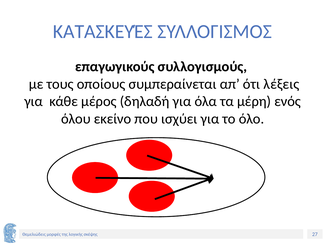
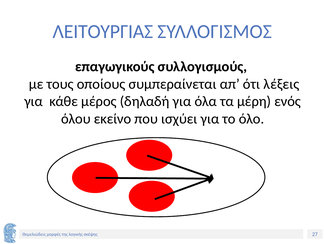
ΚΑΤΑΣΚΕΥΈΣ: ΚΑΤΑΣΚΕΥΈΣ -> ΛΕΙΤΟΥΡΓΙΑΣ (103, 31)
